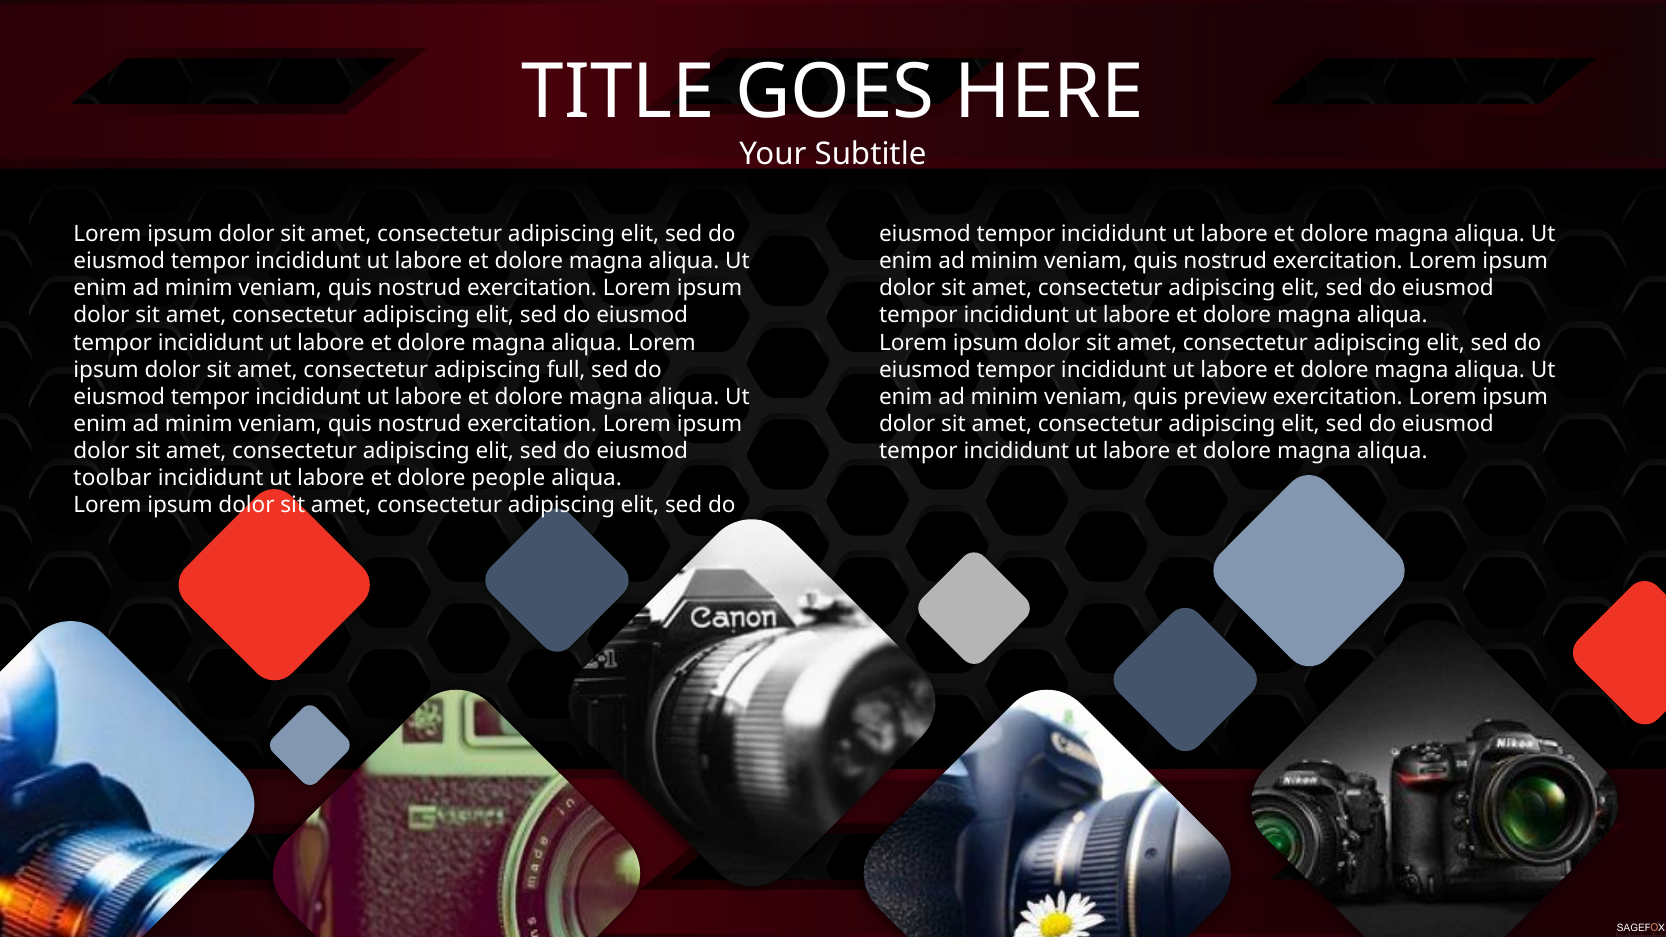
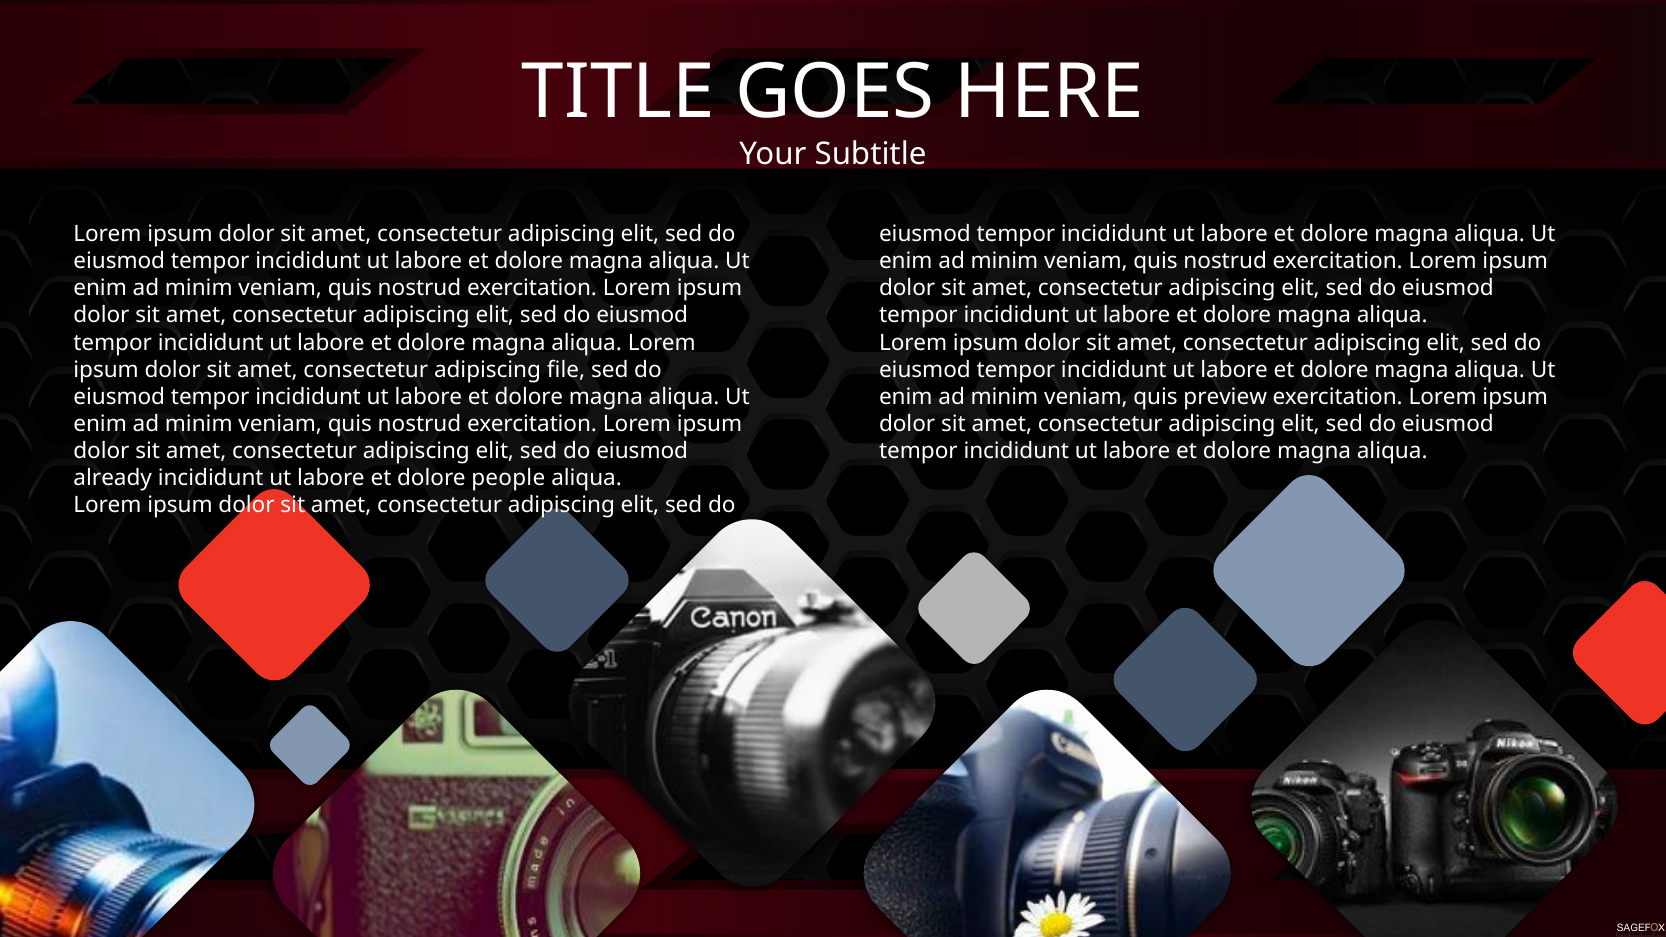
full: full -> file (566, 370)
toolbar: toolbar -> already (113, 478)
